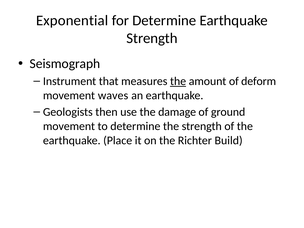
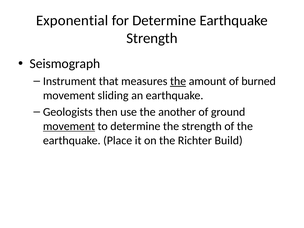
deform: deform -> burned (259, 81)
waves: waves -> sliding (113, 95)
damage: damage -> another (177, 112)
movement underline: none -> present (69, 126)
